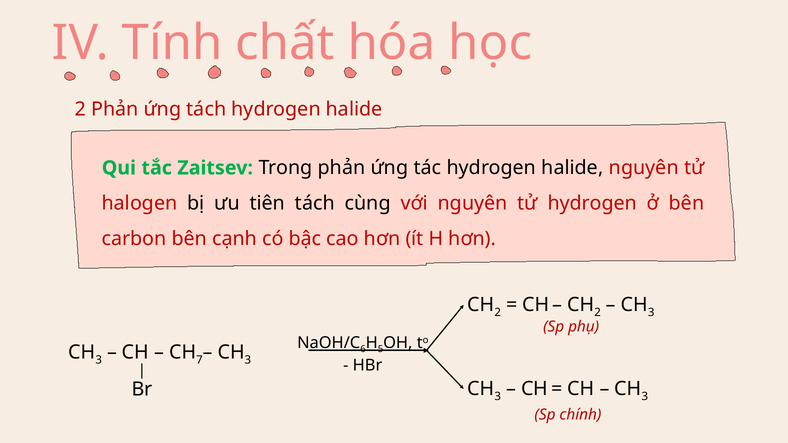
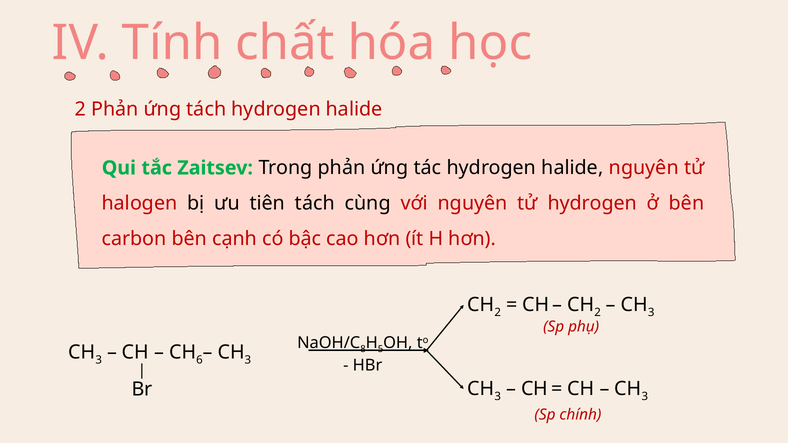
6: 6 -> 8 (363, 349)
7: 7 -> 6 (199, 360)
